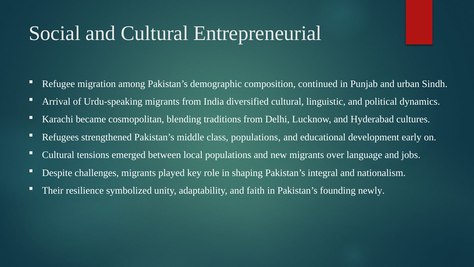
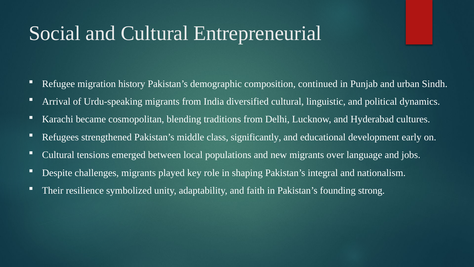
among: among -> history (132, 84)
class populations: populations -> significantly (256, 137)
newly: newly -> strong (371, 190)
